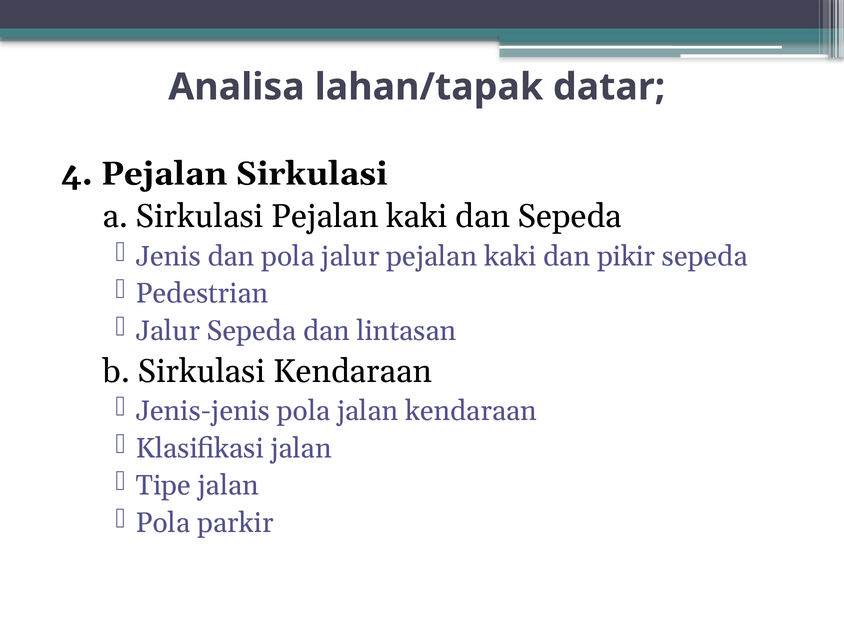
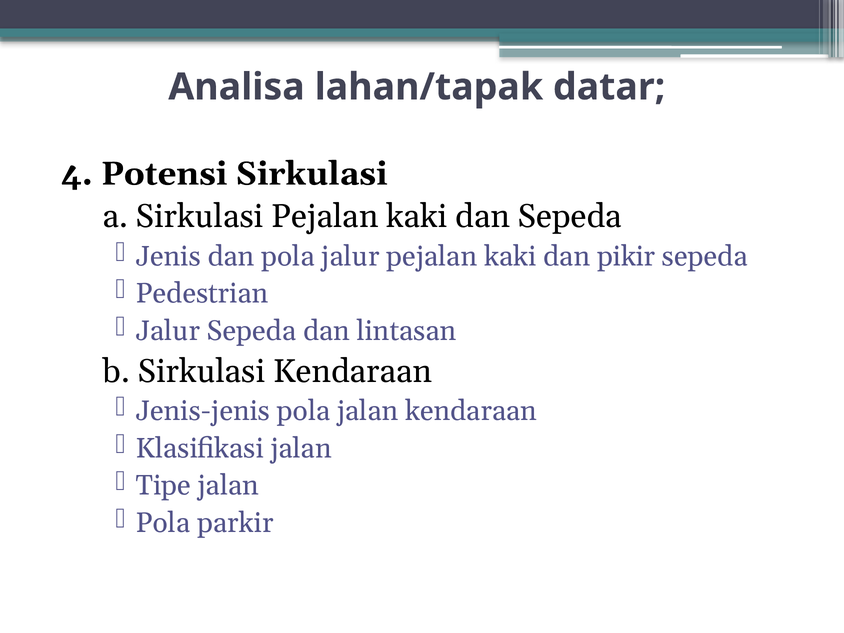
4 Pejalan: Pejalan -> Potensi (164, 174)
